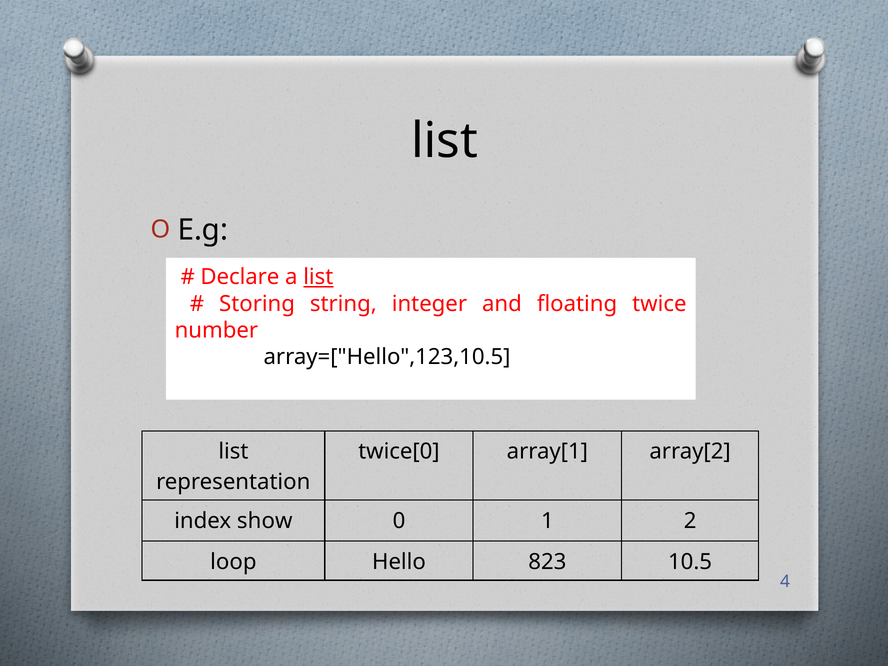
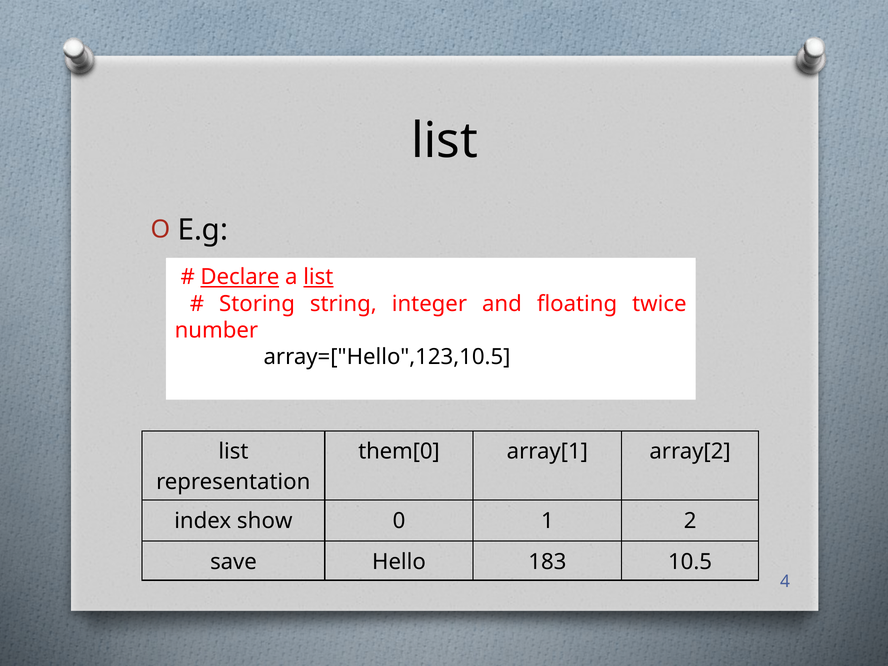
Declare underline: none -> present (240, 277)
twice[0: twice[0 -> them[0 (399, 452)
loop: loop -> save (233, 562)
823: 823 -> 183 (547, 562)
